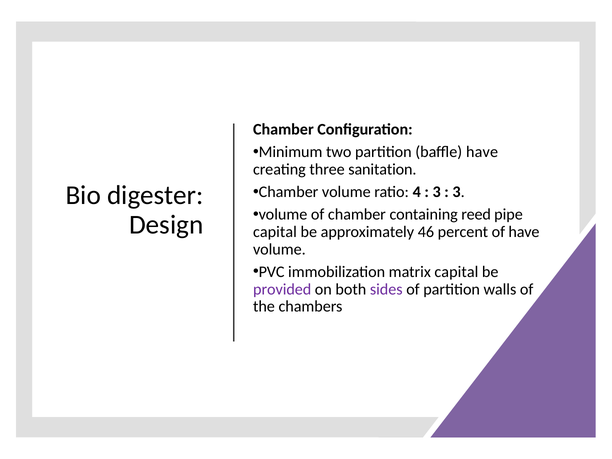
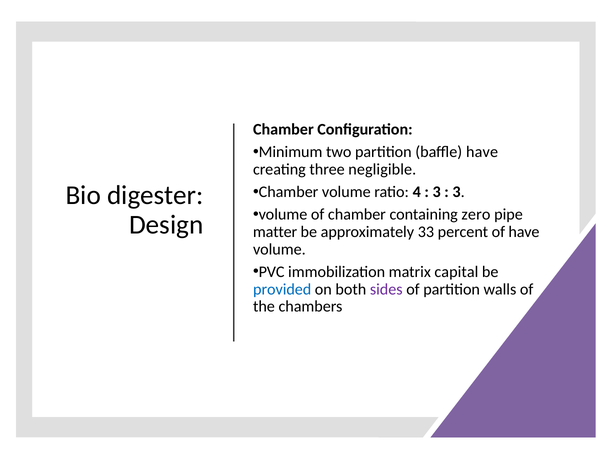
sanitation: sanitation -> negligible (382, 169)
reed: reed -> zero (476, 214)
capital: capital -> matter (275, 232)
46: 46 -> 33 (426, 232)
provided colour: purple -> blue (282, 289)
